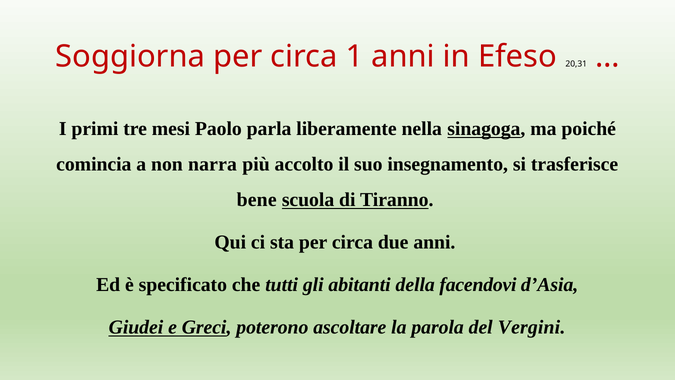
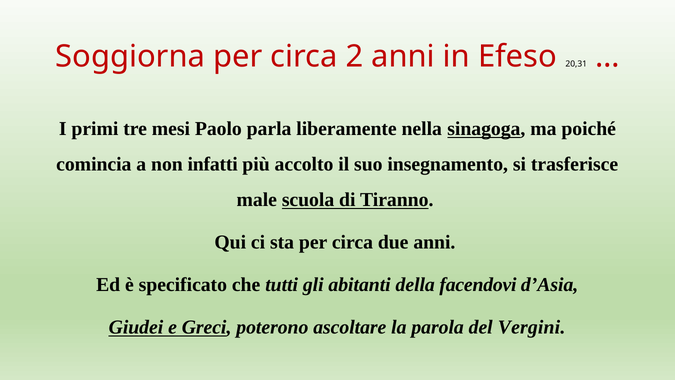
1: 1 -> 2 (354, 57)
narra: narra -> infatti (213, 164)
bene: bene -> male (257, 200)
